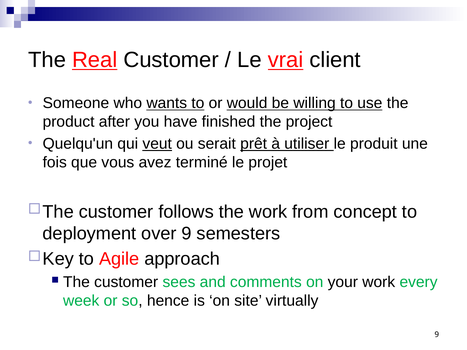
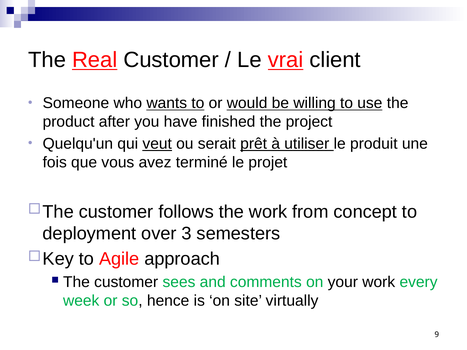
over 9: 9 -> 3 (187, 234)
